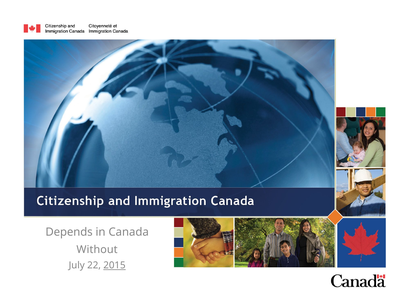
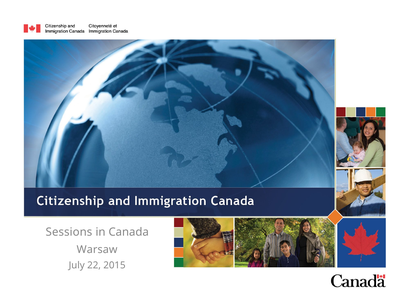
Depends: Depends -> Sessions (69, 232)
Without: Without -> Warsaw (97, 249)
2015 underline: present -> none (114, 265)
